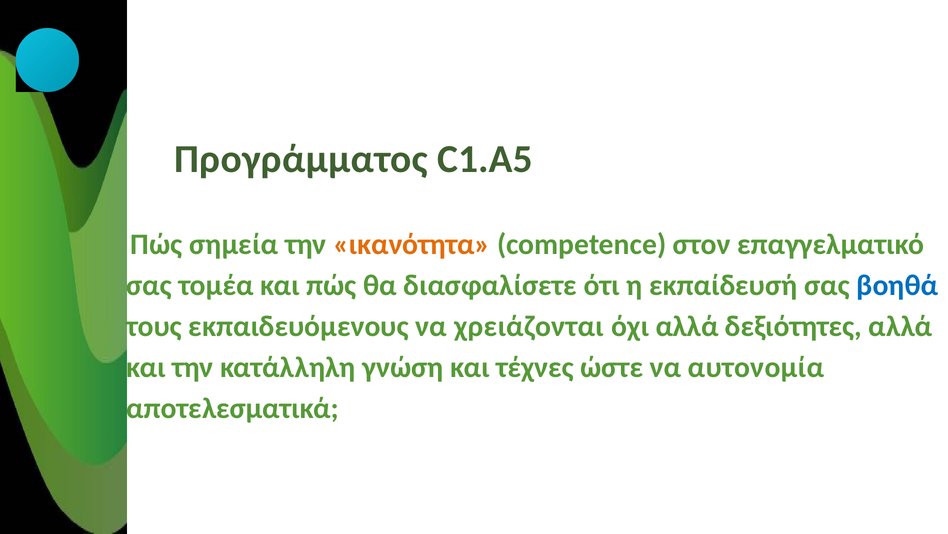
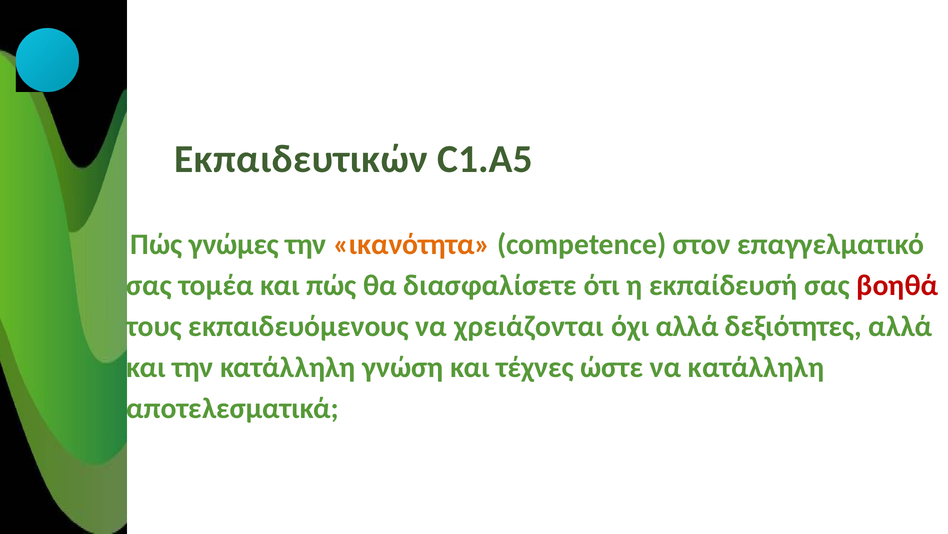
Προγράμματος: Προγράμματος -> Εκπαιδευτικών (301, 159)
σημεία: σημεία -> γνώμες (234, 244)
βοηθά colour: blue -> red (897, 285)
να αυτονομία: αυτονομία -> κατάλληλη (756, 367)
